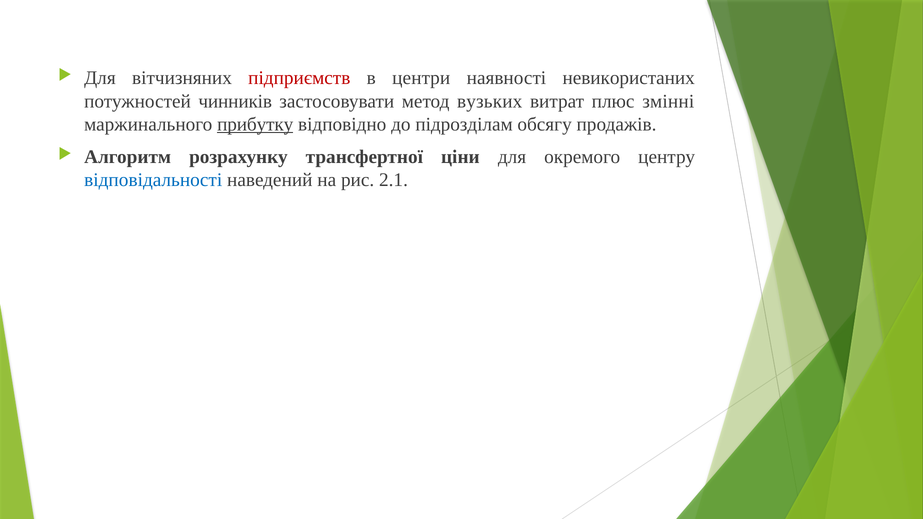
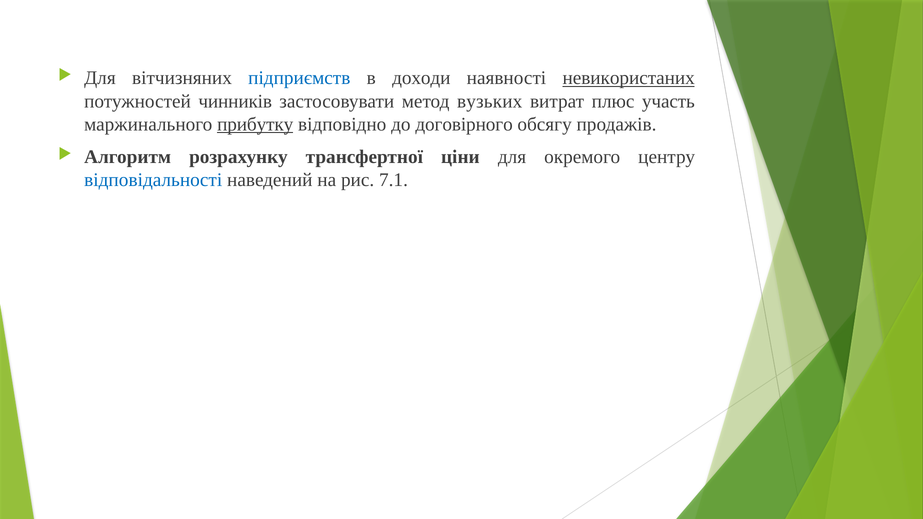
підприємств colour: red -> blue (299, 78)
центри: центри -> доходи (421, 78)
невикористаних underline: none -> present (629, 78)
змінні: змінні -> участь (668, 101)
підрозділам: підрозділам -> договірного (464, 124)
2.1: 2.1 -> 7.1 (393, 180)
